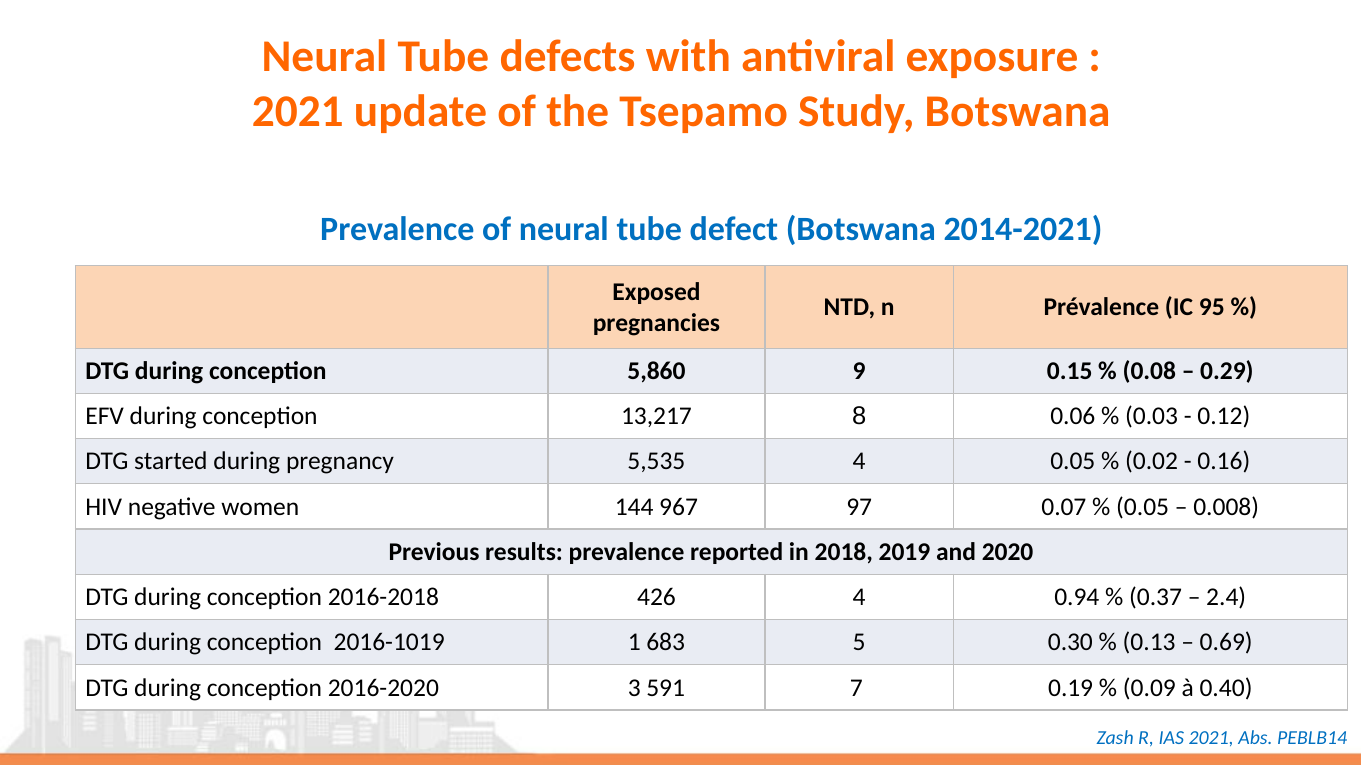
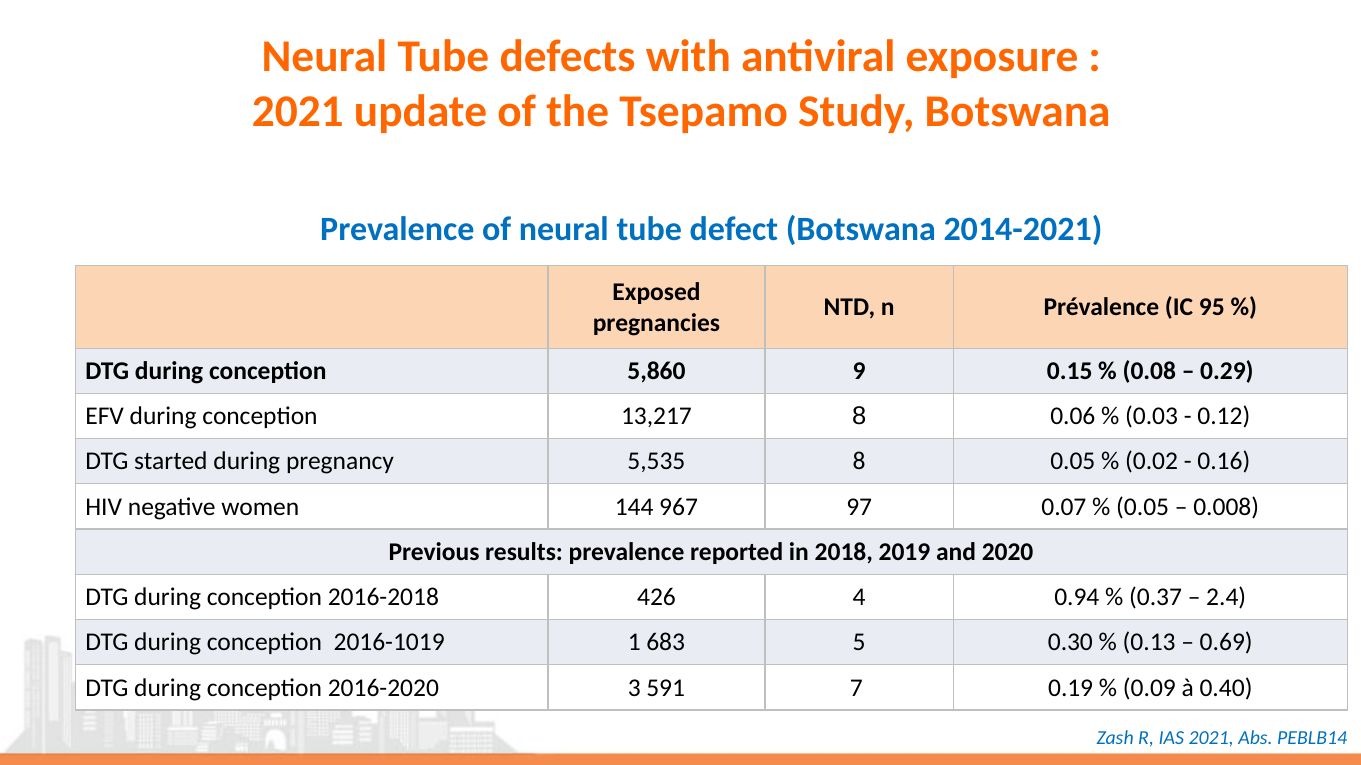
5,535 4: 4 -> 8 (859, 462)
